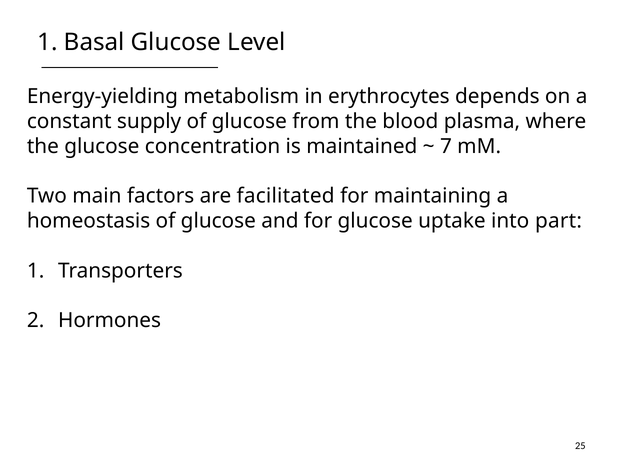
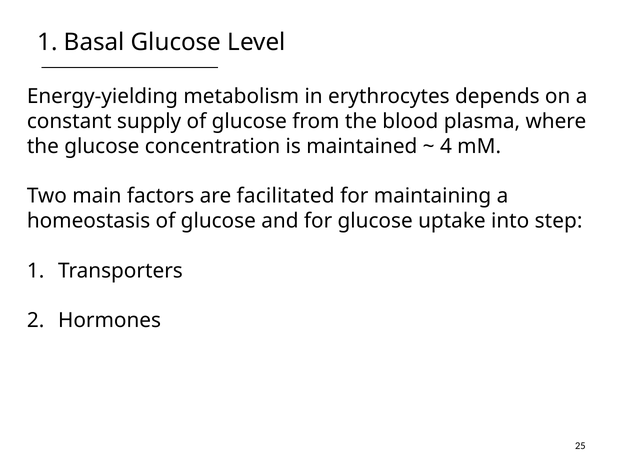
7: 7 -> 4 (446, 146)
part: part -> step (559, 221)
